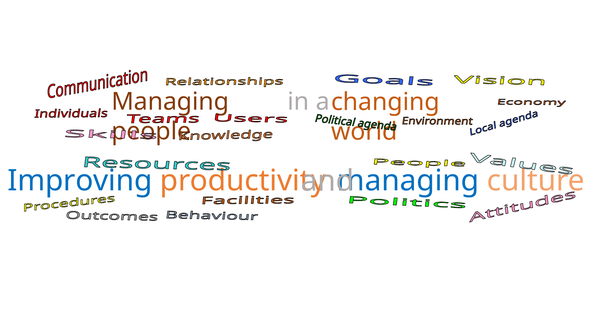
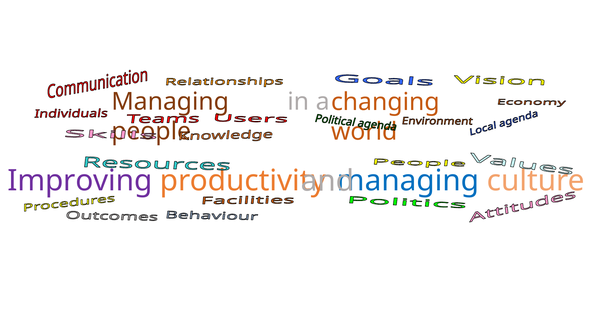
Improving colour: blue -> purple (80, 181)
